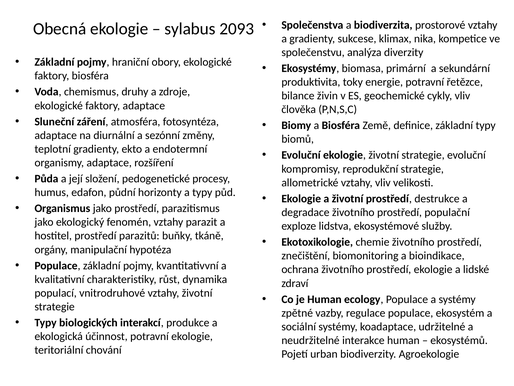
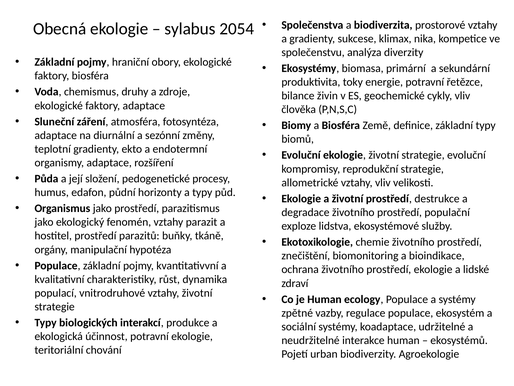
2093: 2093 -> 2054 (237, 29)
